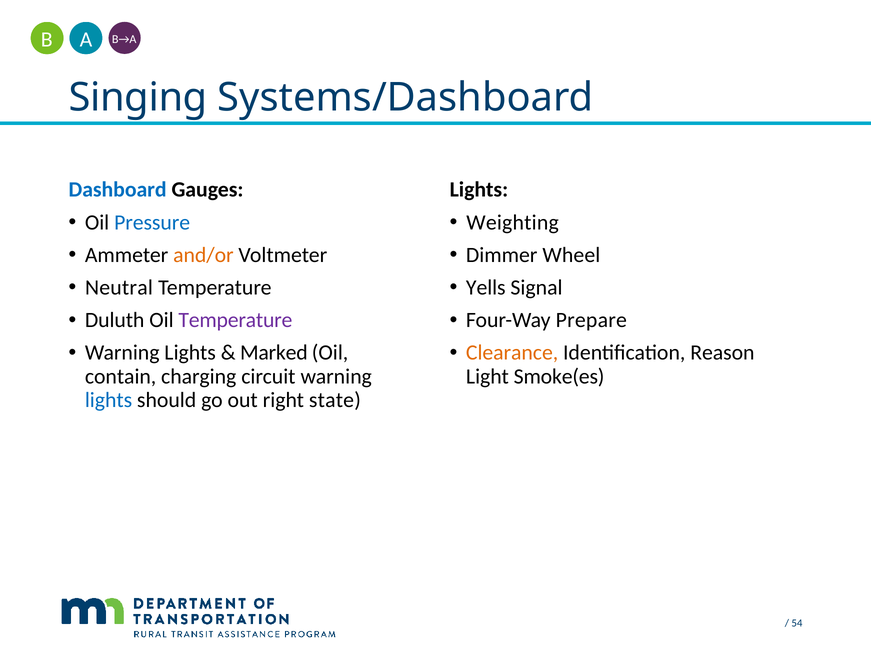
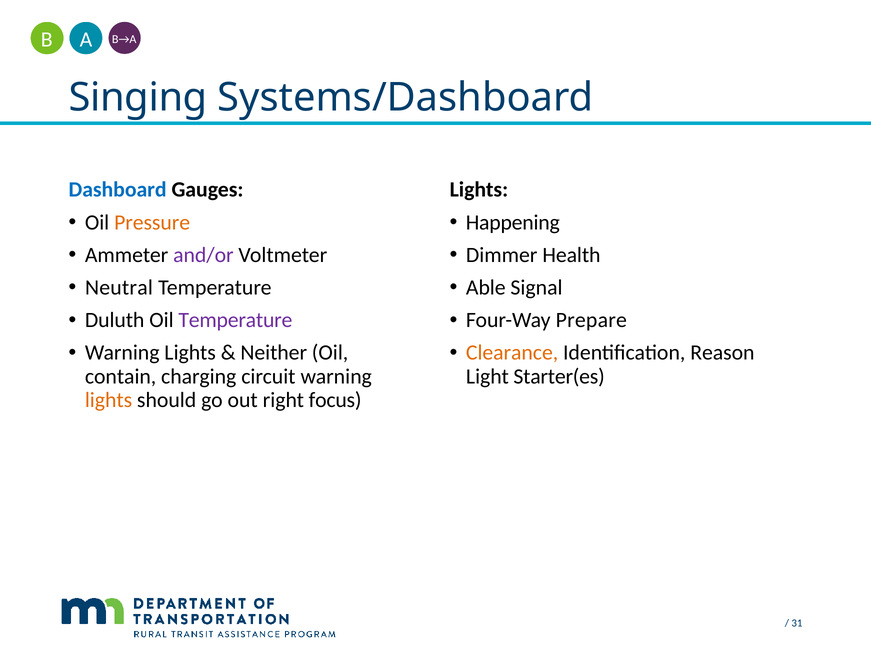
Pressure colour: blue -> orange (152, 222)
Weighting: Weighting -> Happening (513, 222)
and/or colour: orange -> purple (203, 255)
Wheel: Wheel -> Health (571, 255)
Yells: Yells -> Able (486, 288)
Marked: Marked -> Neither (274, 353)
Smoke(es: Smoke(es -> Starter(es (559, 376)
lights colour: blue -> orange (109, 400)
state: state -> focus (335, 400)
54: 54 -> 31 (797, 624)
